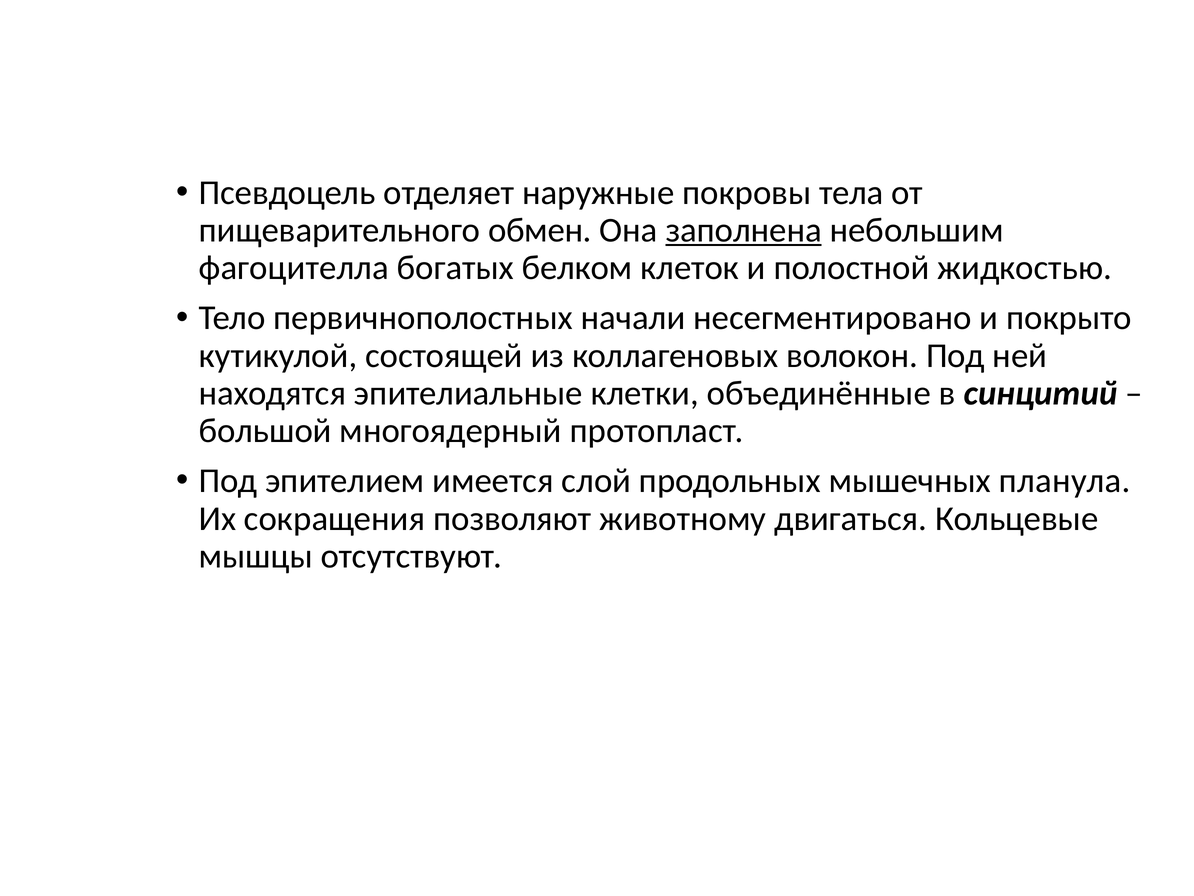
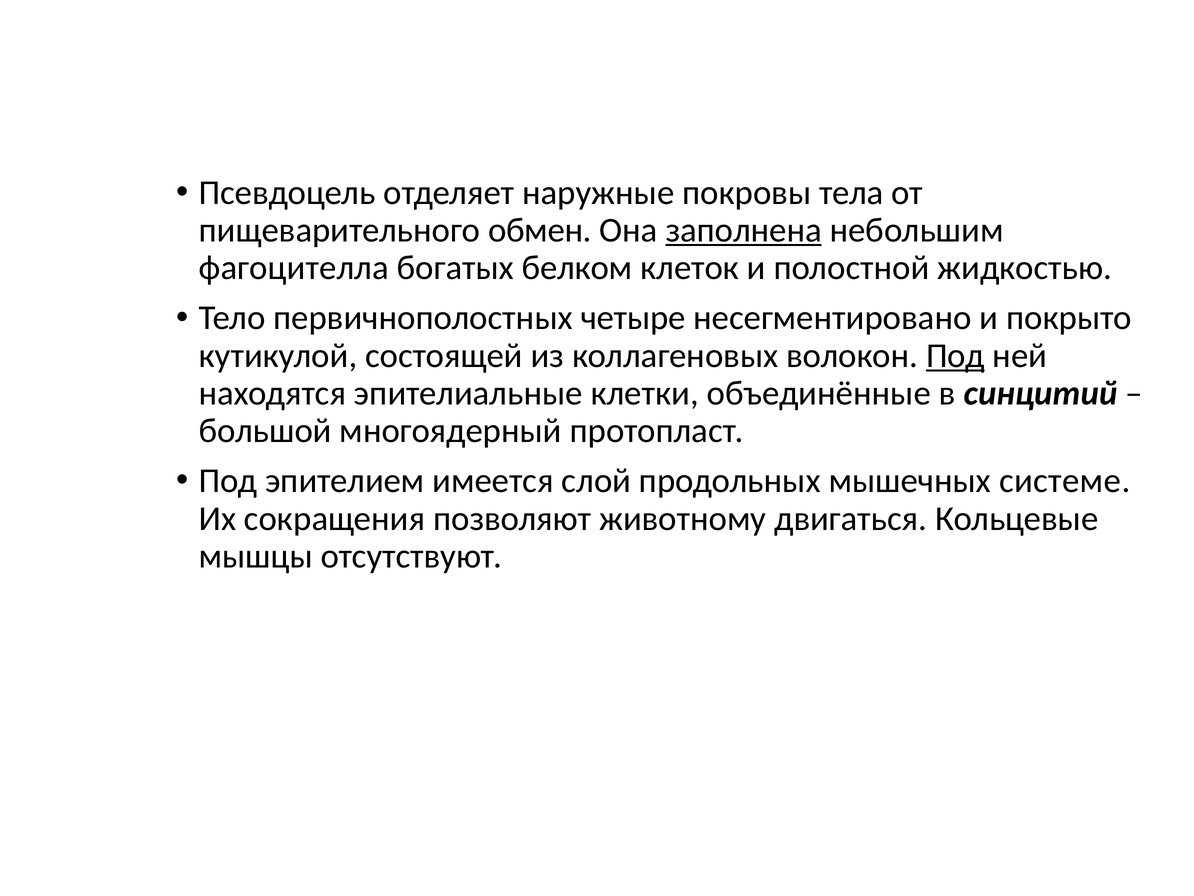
начали: начали -> четыре (633, 318)
Под underline: none -> present (955, 355)
планула: планула -> системе (1065, 481)
